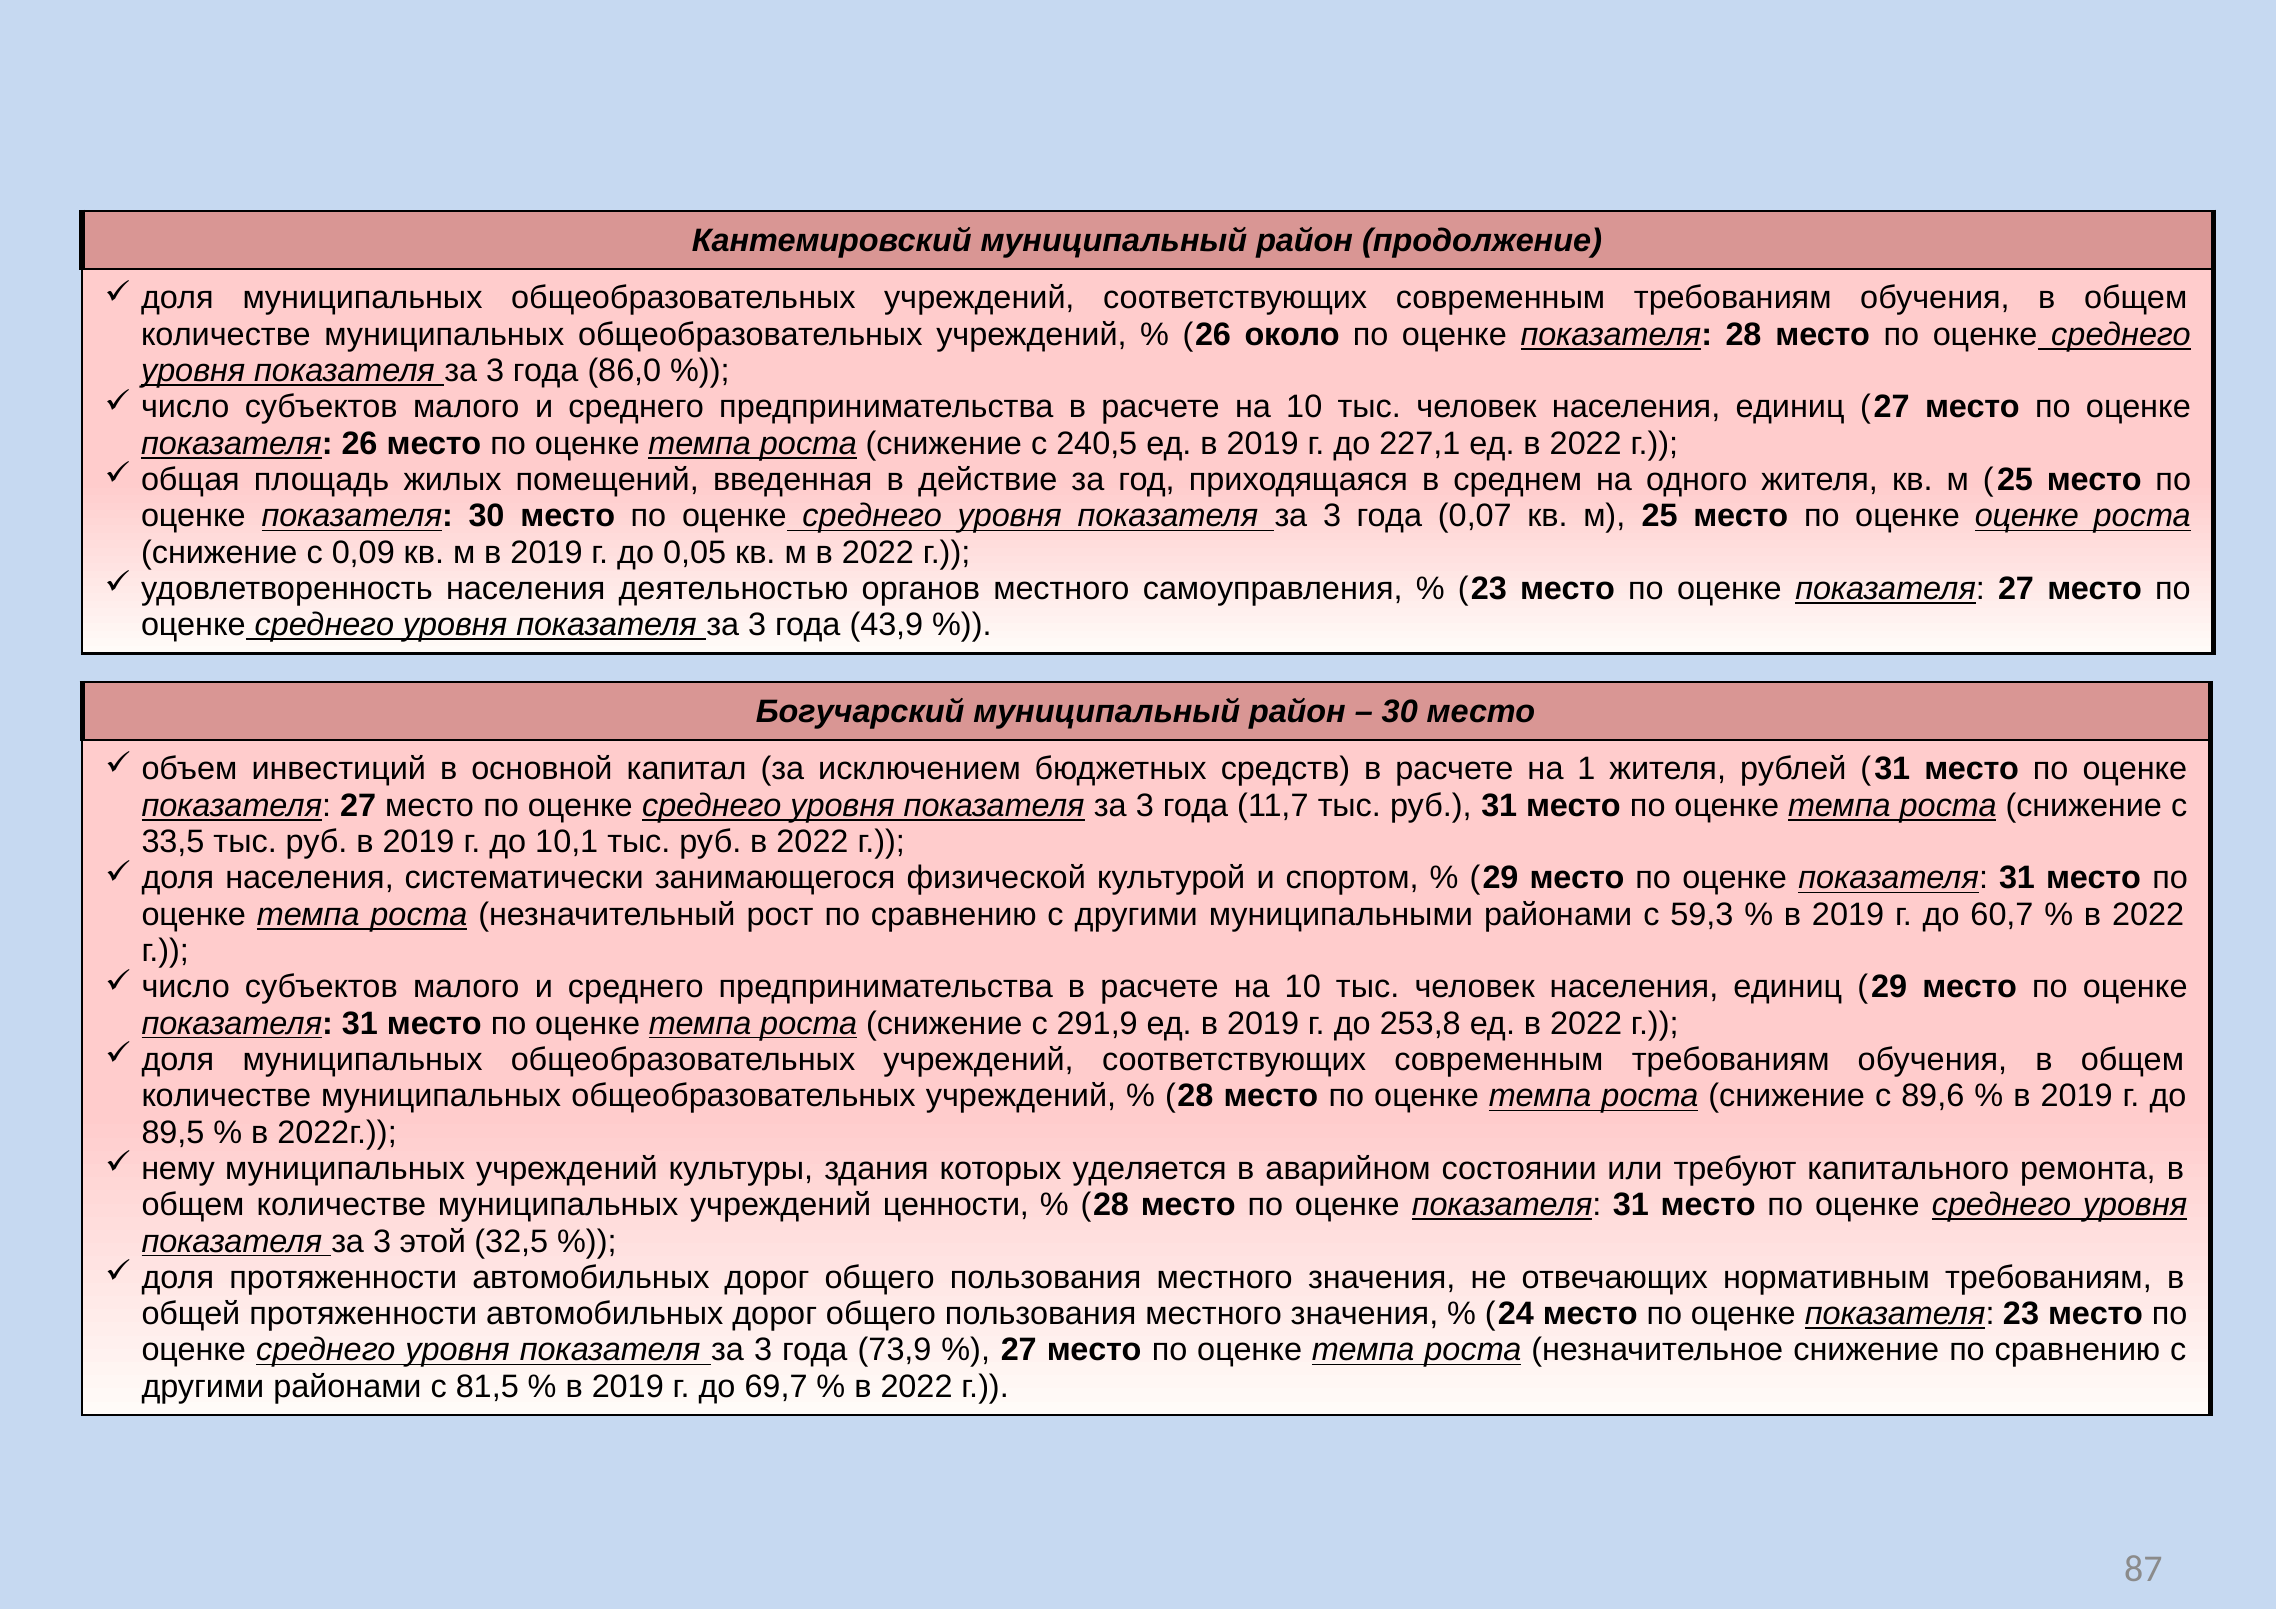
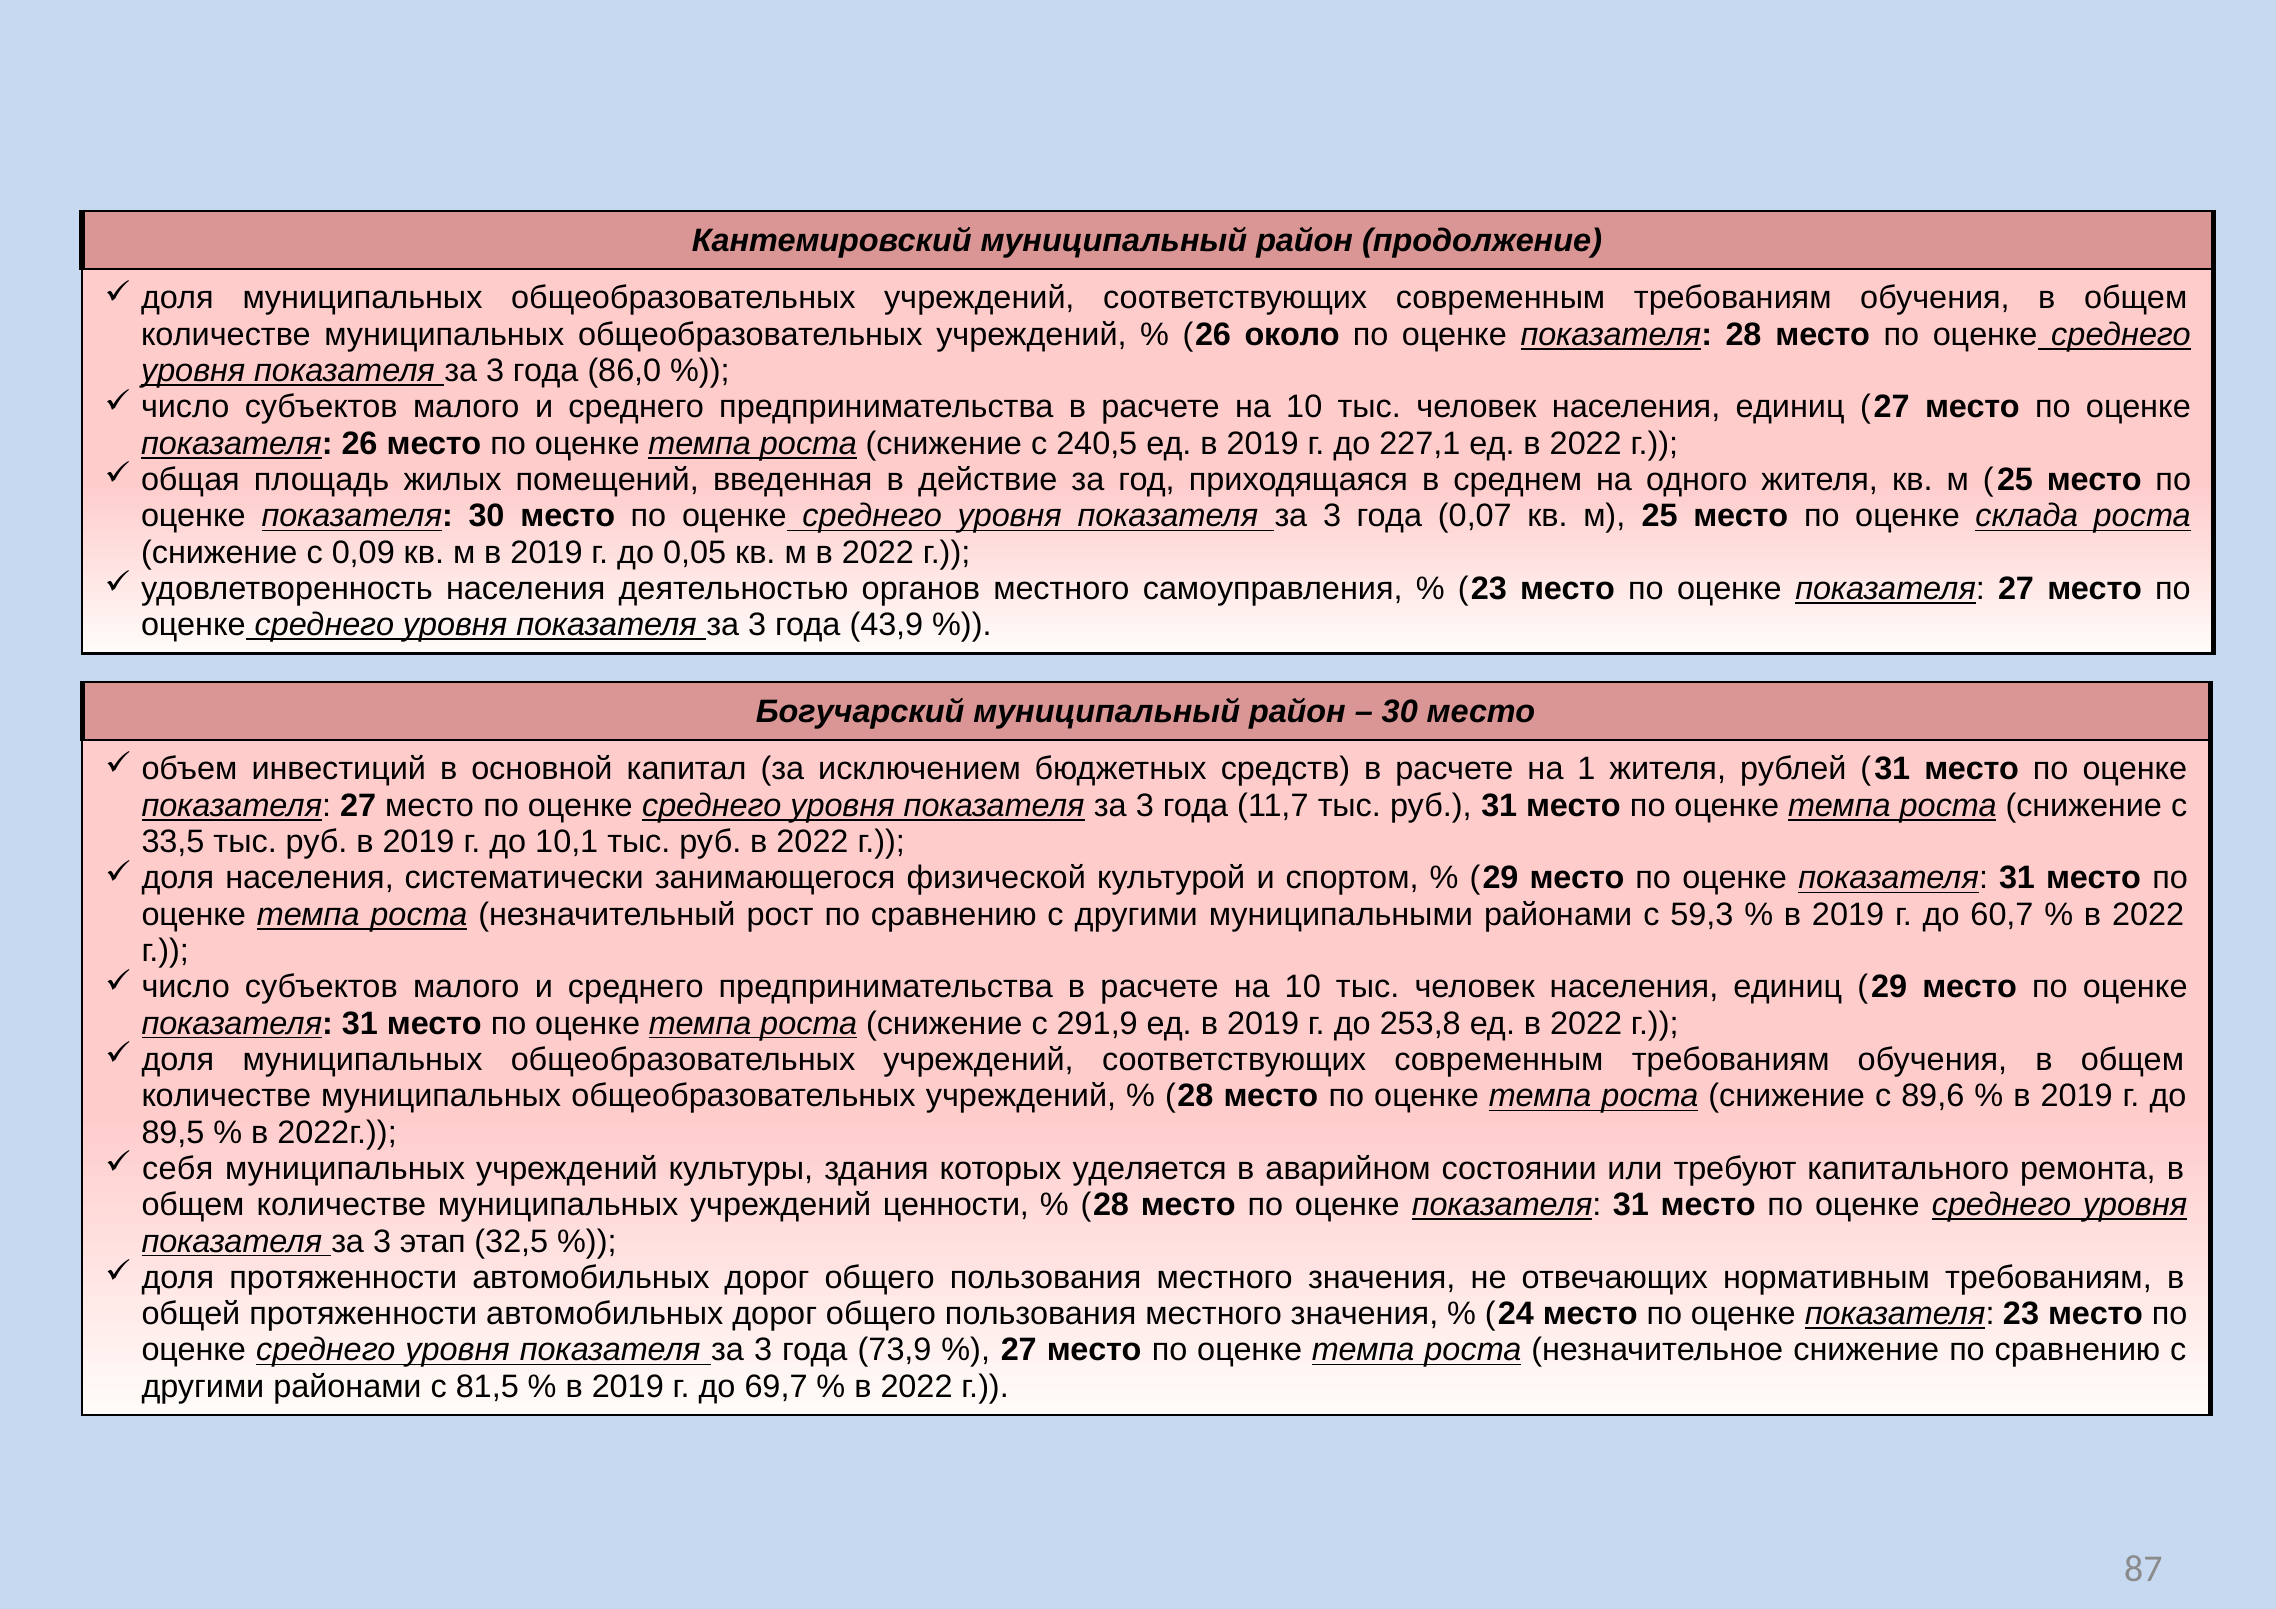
оценке оценке: оценке -> склада (2027, 516)
нему: нему -> себя (178, 1169)
этой: этой -> этап (433, 1242)
